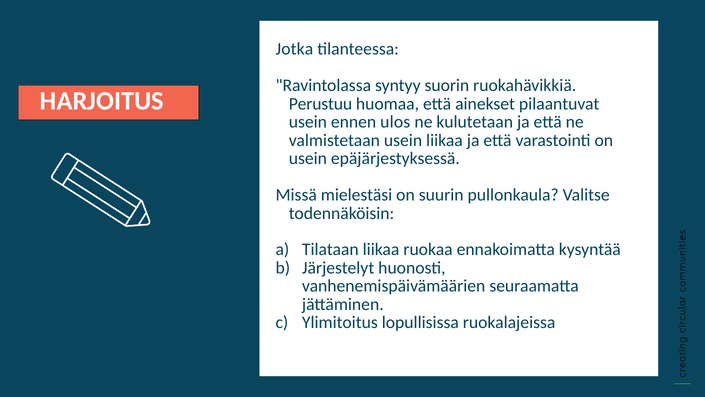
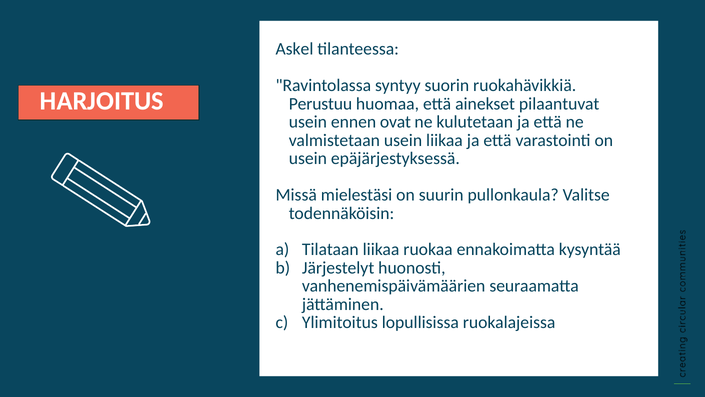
Jotka: Jotka -> Askel (294, 49)
ulos: ulos -> ovat (395, 122)
